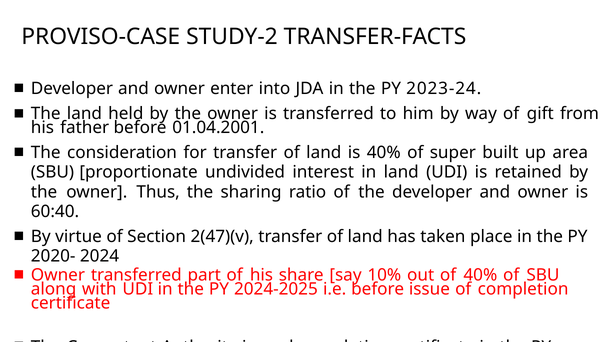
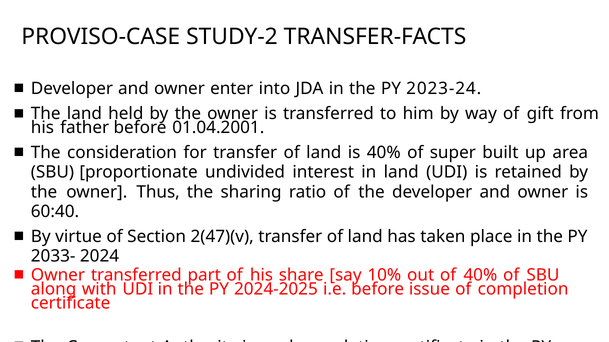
2020-: 2020- -> 2033- (53, 257)
